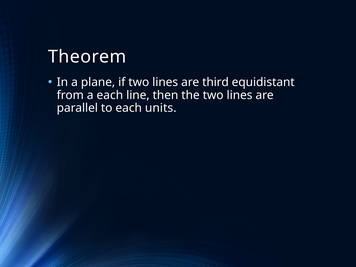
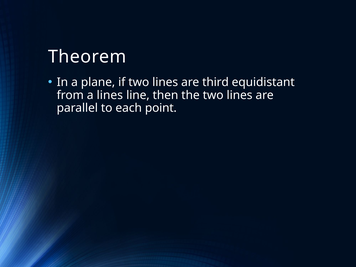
a each: each -> lines (110, 95)
units: units -> point (161, 108)
